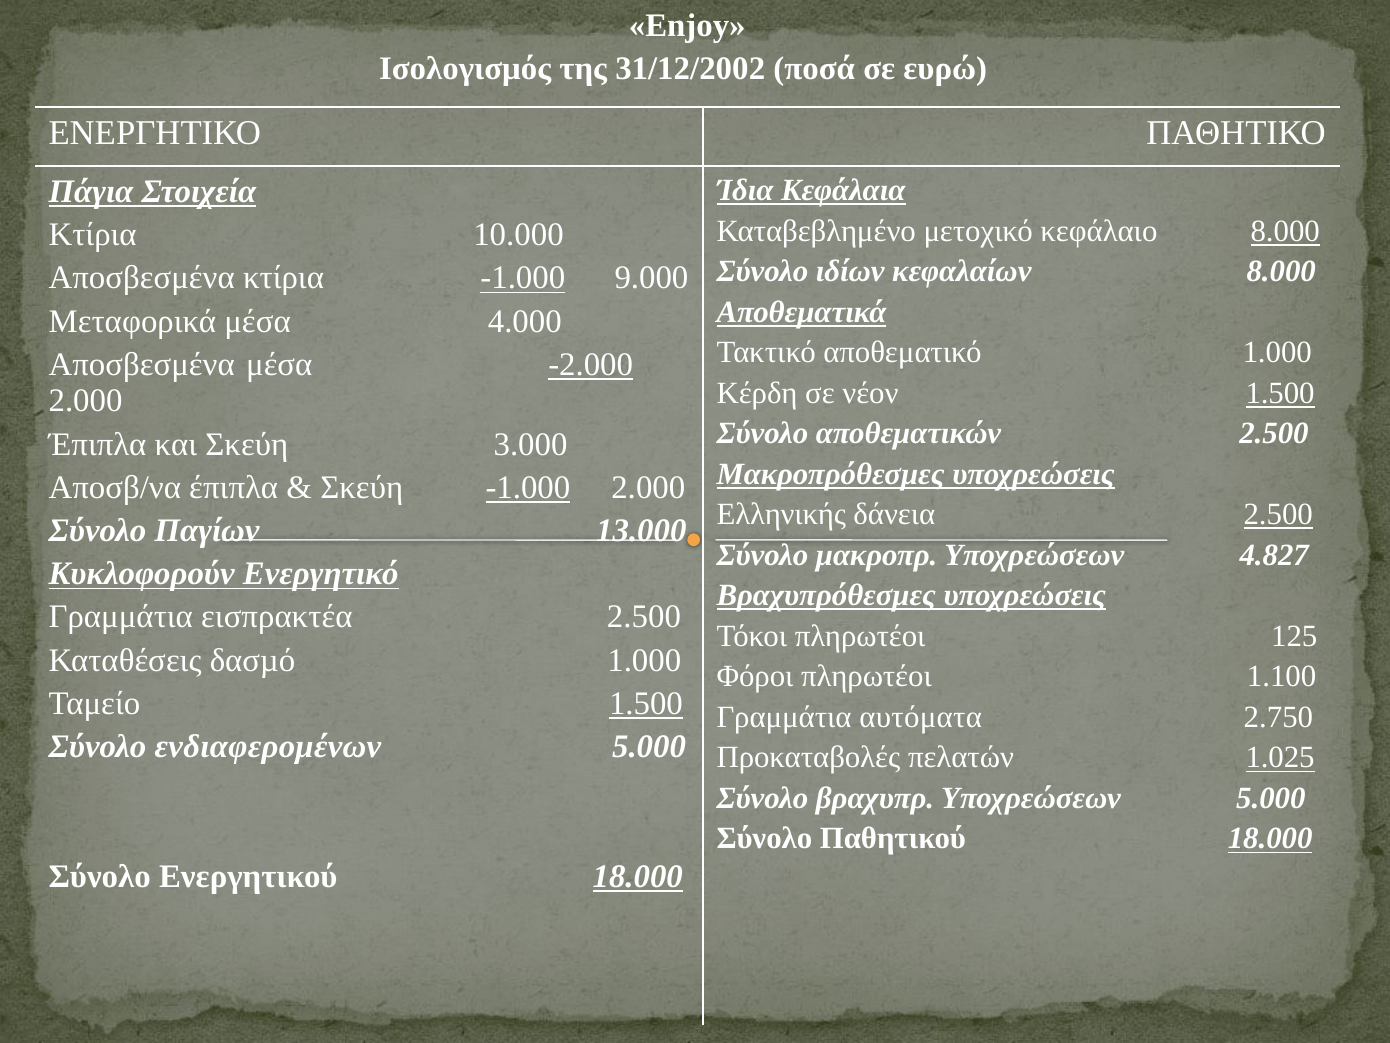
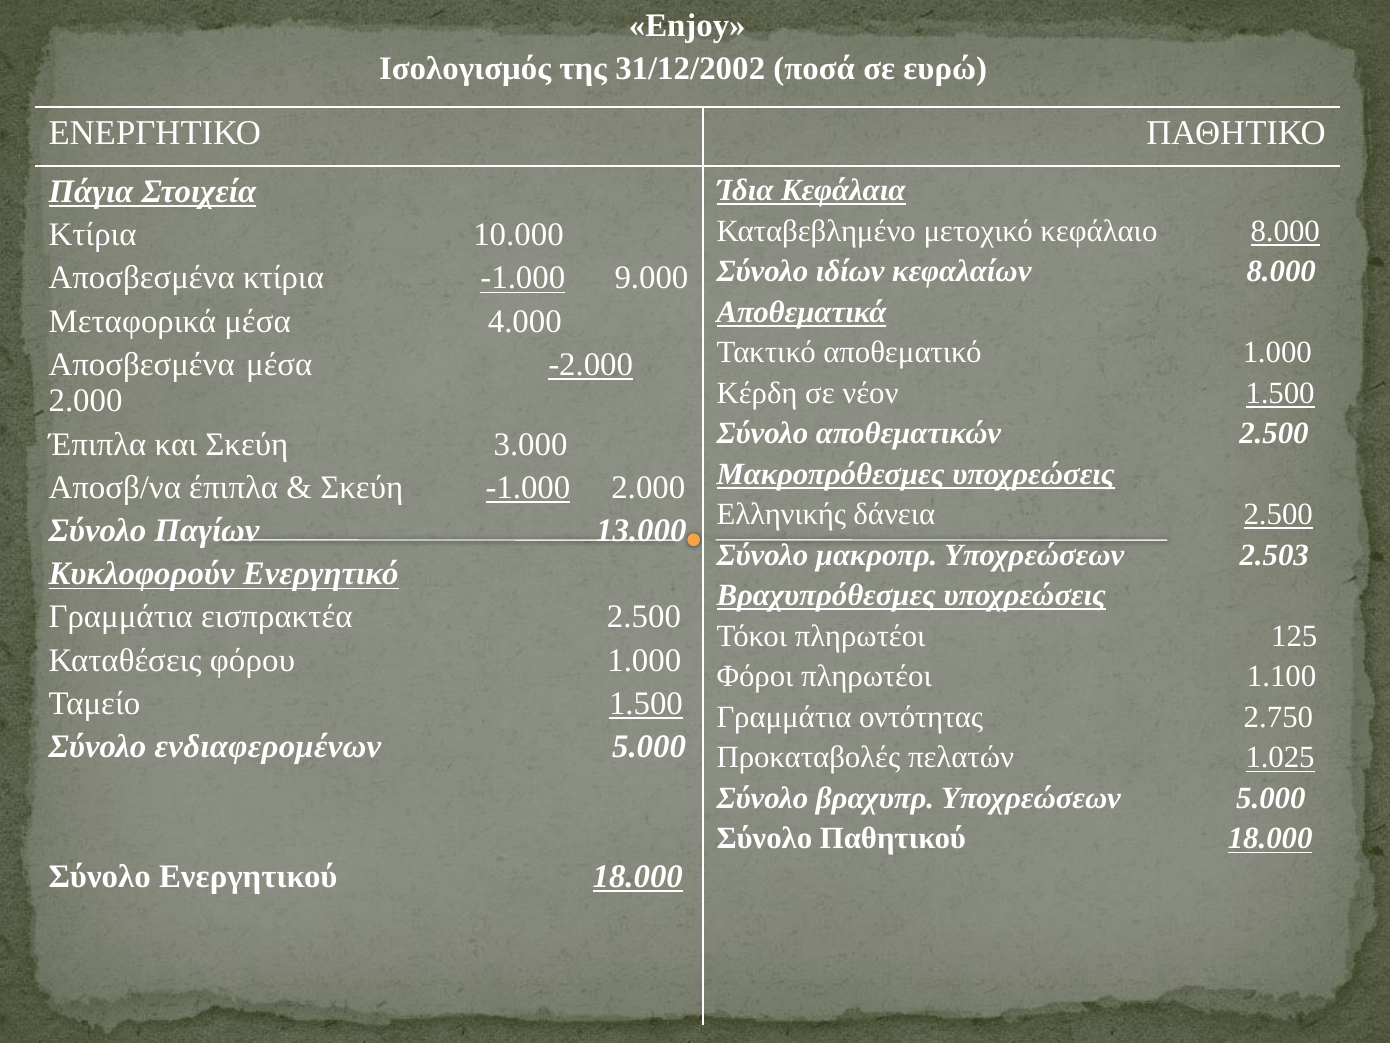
4.827: 4.827 -> 2.503 (1274, 555)
δασµό: δασµό -> φόρου (252, 660)
αυτόματα: αυτόματα -> οντότητας (921, 717)
